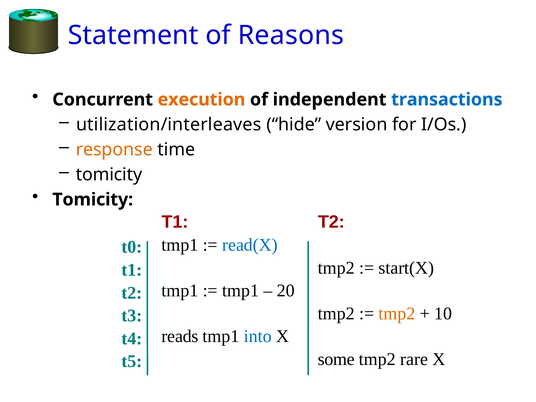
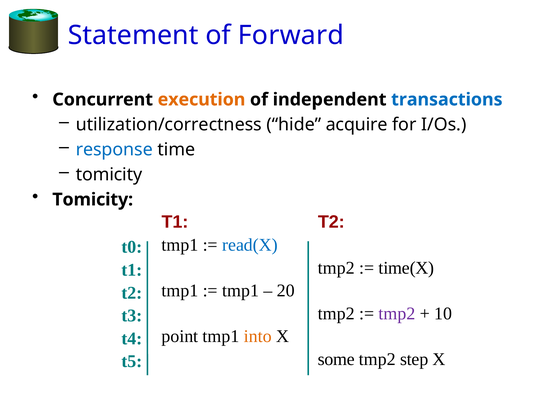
Reasons: Reasons -> Forward (291, 35)
utilization/interleaves: utilization/interleaves -> utilization/correctness (169, 125)
version: version -> acquire (357, 125)
response colour: orange -> blue (114, 150)
start(X: start(X -> time(X (406, 268)
tmp2 colour: orange -> purple (397, 314)
reads: reads -> point (180, 336)
into colour: blue -> orange (258, 336)
rare: rare -> step (414, 359)
